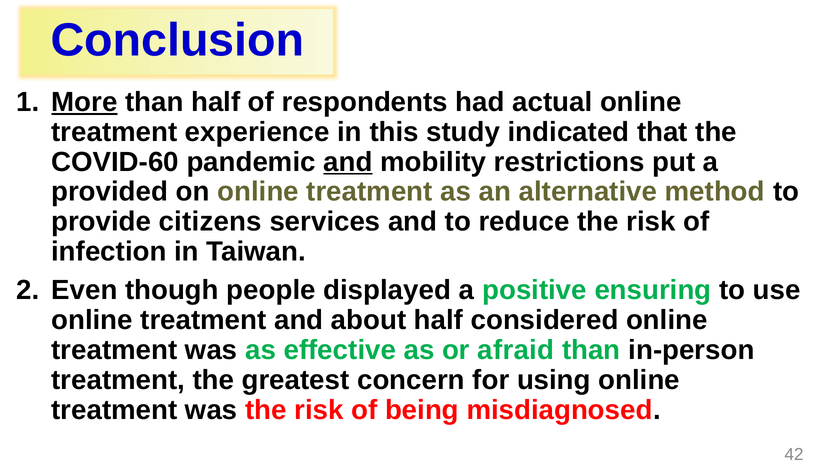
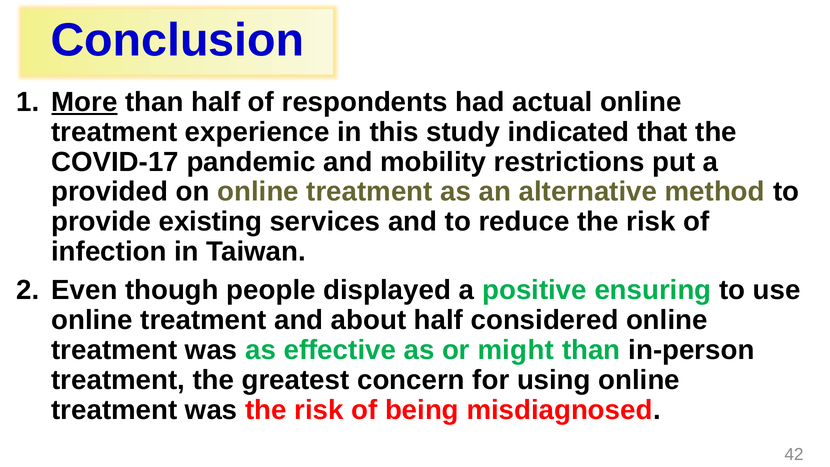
COVID-60: COVID-60 -> COVID-17 (115, 162)
and underline: present -> none (348, 162)
citizens: citizens -> existing (210, 222)
afraid: afraid -> might (516, 350)
